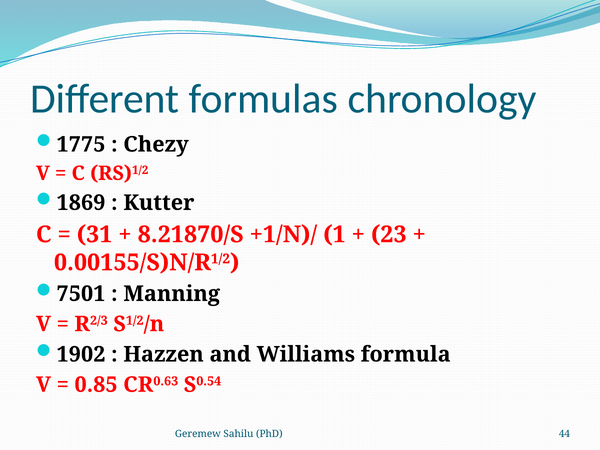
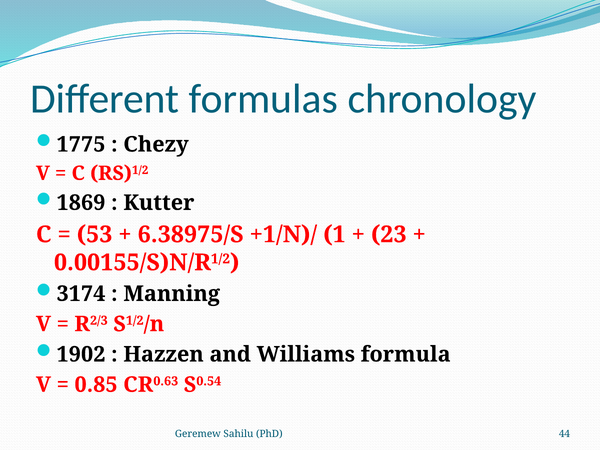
31: 31 -> 53 (95, 235)
8.21870/S: 8.21870/S -> 6.38975/S (191, 235)
7501: 7501 -> 3174 (81, 294)
